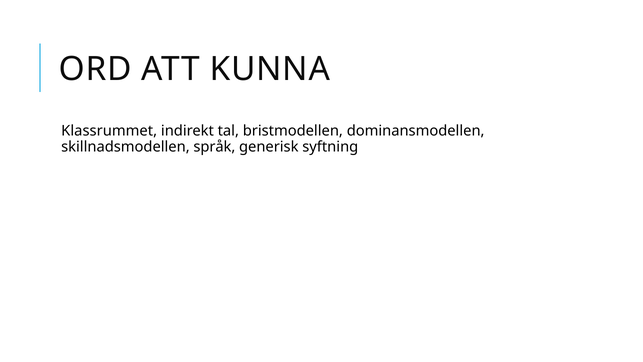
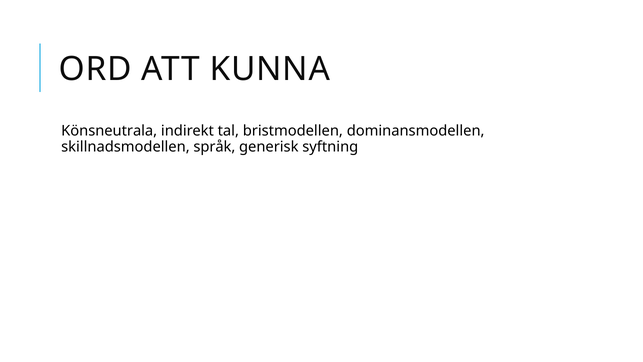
Klassrummet: Klassrummet -> Könsneutrala (109, 131)
